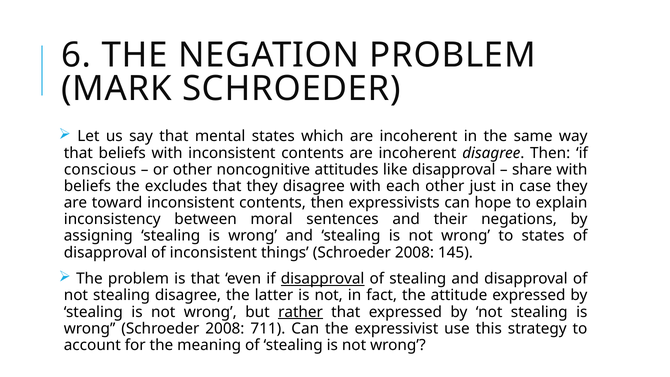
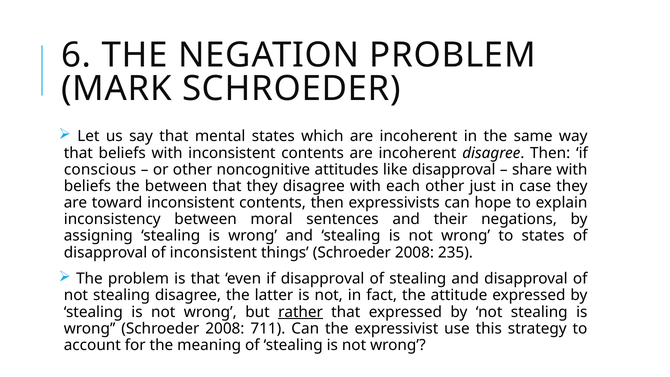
the excludes: excludes -> between (176, 186)
145: 145 -> 235 (455, 252)
disapproval underline: present -> none (323, 279)
